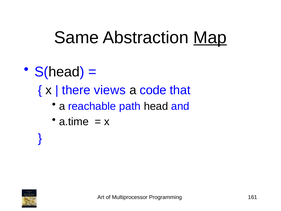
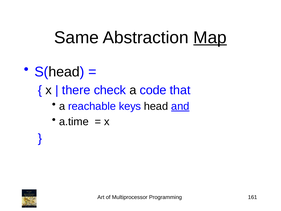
views: views -> check (110, 90)
path: path -> keys (130, 106)
and underline: none -> present (180, 106)
